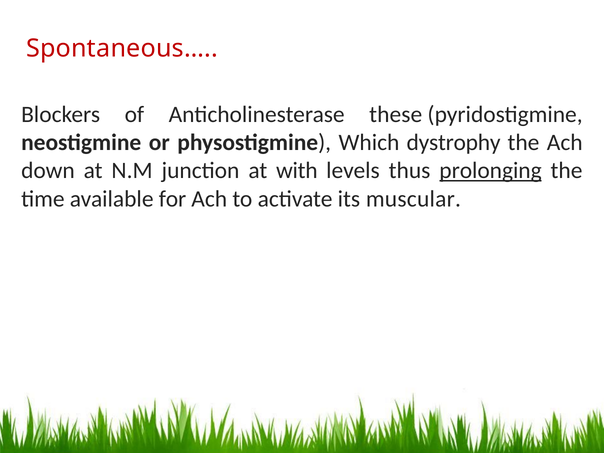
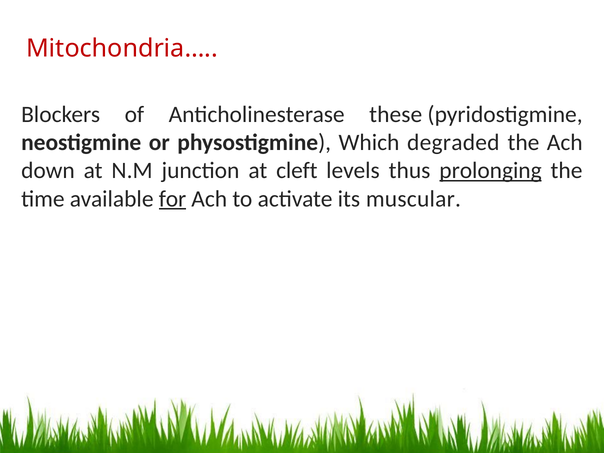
Spontaneous…: Spontaneous… -> Mitochondria… (122, 49)
dystrophy: dystrophy -> degraded (453, 142)
with: with -> cleft (297, 171)
for underline: none -> present (172, 199)
